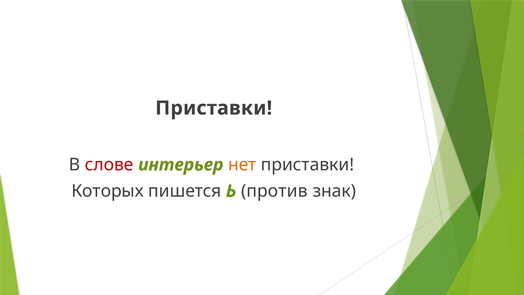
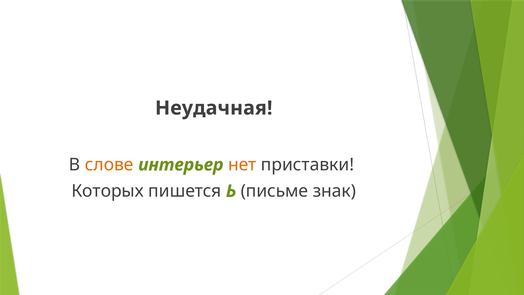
Приставки: Приставки -> Неудачная (214, 108)
слове colour: red -> orange (109, 165)
против: против -> письме (274, 191)
